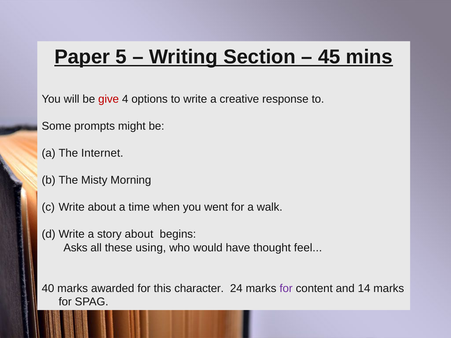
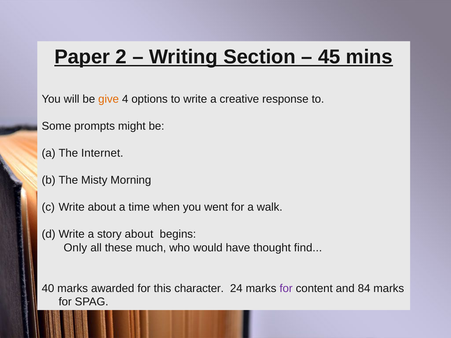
5: 5 -> 2 (121, 57)
give colour: red -> orange (109, 99)
Asks: Asks -> Only (75, 248)
using: using -> much (151, 248)
feel: feel -> find (308, 248)
14: 14 -> 84 (364, 289)
